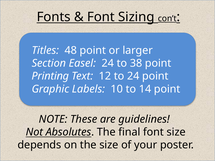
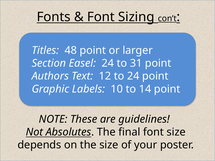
38: 38 -> 31 (136, 63)
Printing: Printing -> Authors (50, 76)
